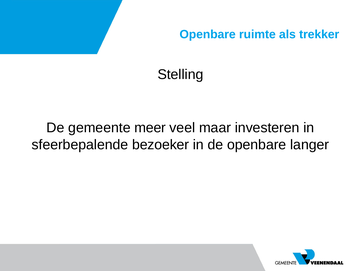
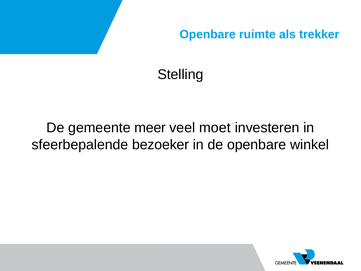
maar: maar -> moet (215, 128)
langer: langer -> winkel (310, 145)
